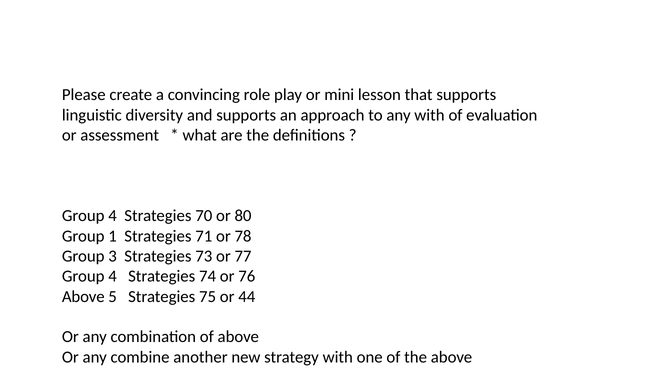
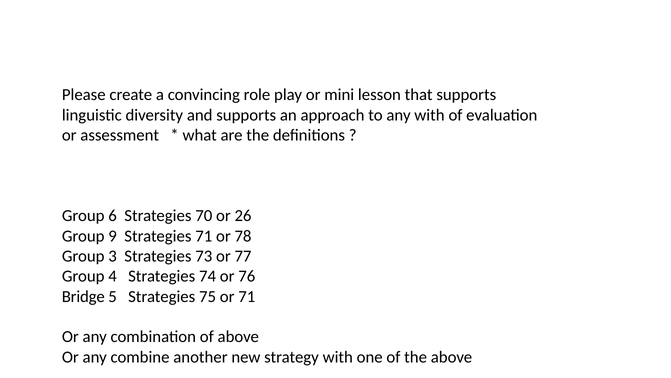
4: 4 -> 6 (113, 216)
80: 80 -> 26 (243, 216)
1: 1 -> 9 (113, 236)
Above: Above -> Bridge (83, 296)
or 44: 44 -> 71 (247, 296)
